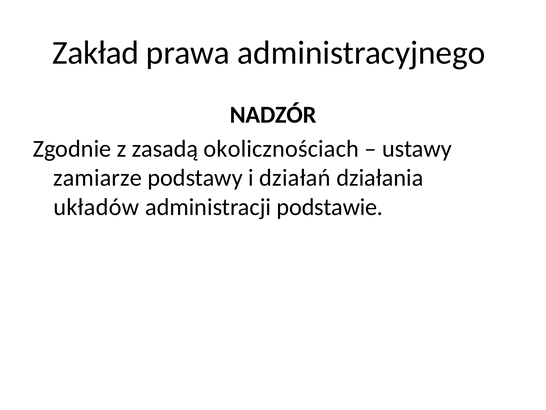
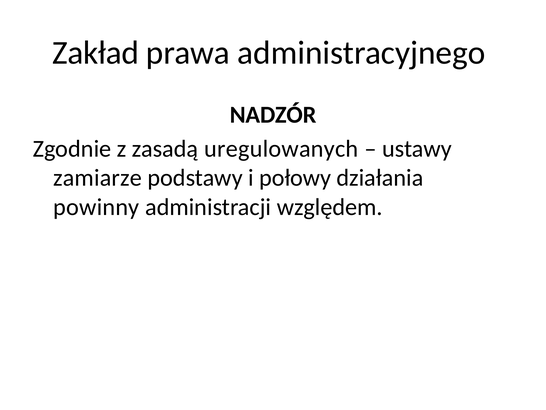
okolicznościach: okolicznościach -> uregulowanych (281, 149)
działań: działań -> połowy (295, 178)
układów: układów -> powinny (96, 207)
podstawie: podstawie -> względem (330, 207)
